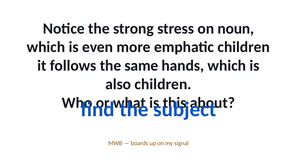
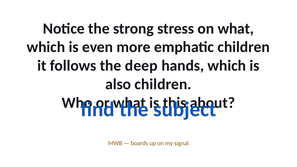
on noun: noun -> what (236, 29)
same: same -> deep (141, 66)
